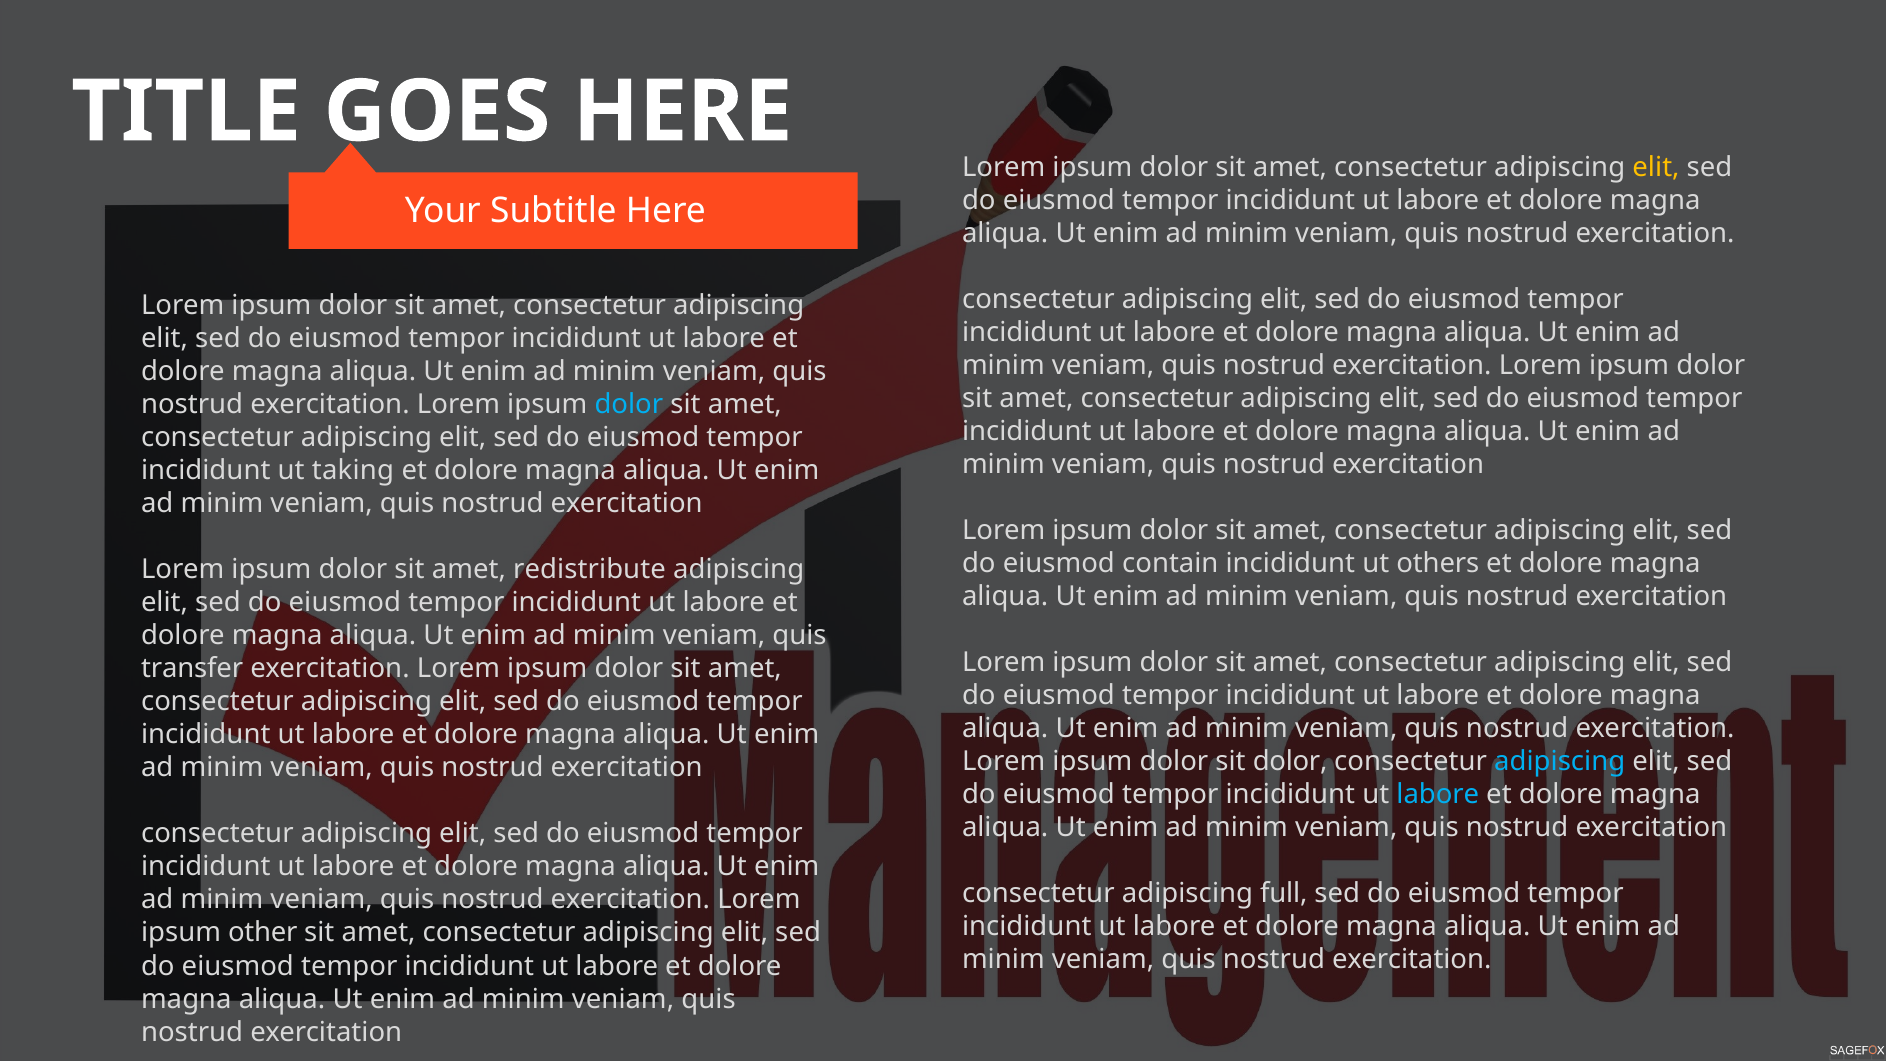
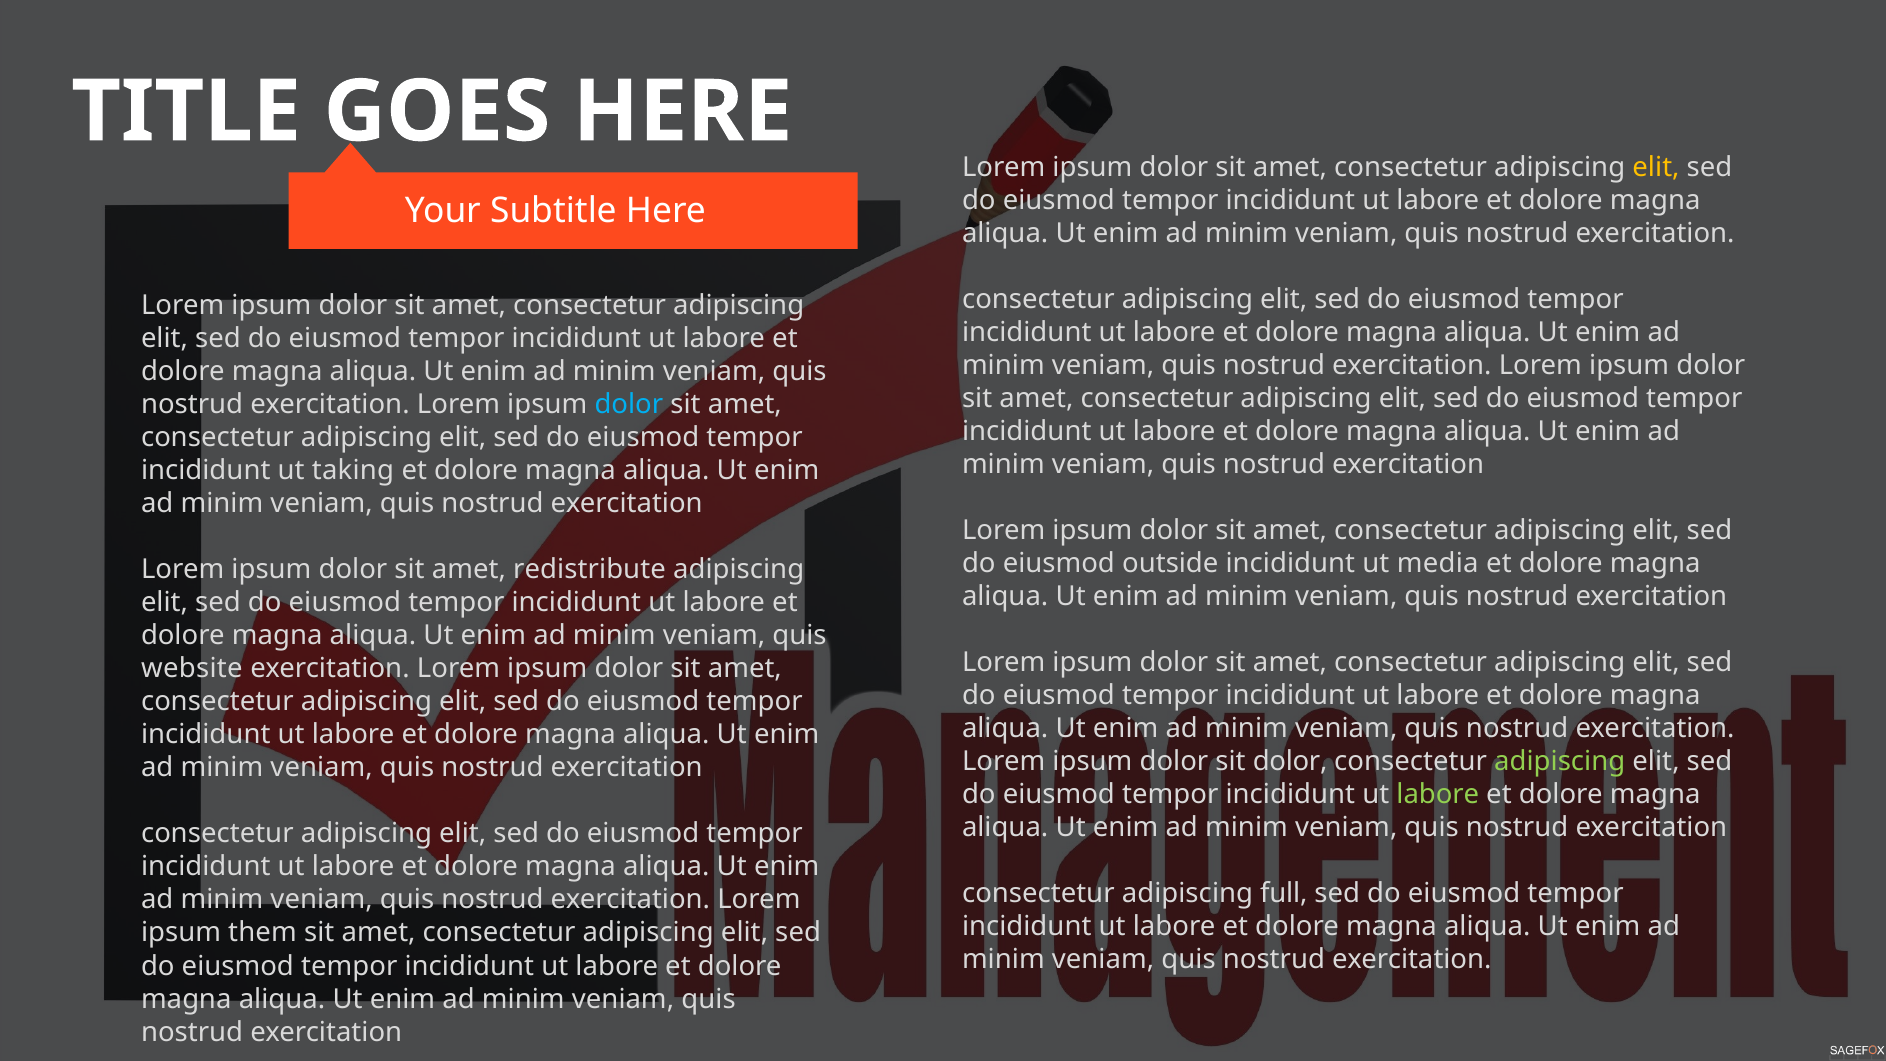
contain: contain -> outside (1170, 563)
others: others -> media (1438, 563)
transfer: transfer -> website (192, 669)
adipiscing colour: light blue -> light green (1560, 761)
labore colour: light blue -> light green (1438, 794)
other: other -> them (263, 933)
